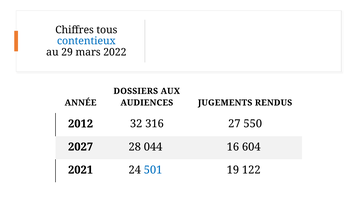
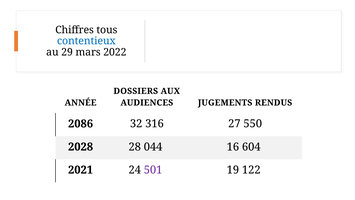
2012: 2012 -> 2086 (81, 124)
2027: 2027 -> 2028 (81, 147)
501 colour: blue -> purple (153, 170)
